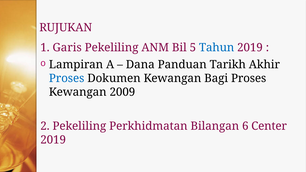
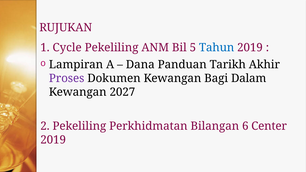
Garis: Garis -> Cycle (67, 48)
Proses colour: blue -> purple (67, 78)
Bagi Proses: Proses -> Dalam (249, 78)
2009: 2009 -> 2027 (122, 92)
